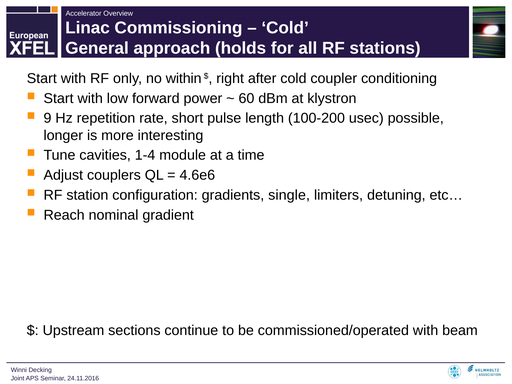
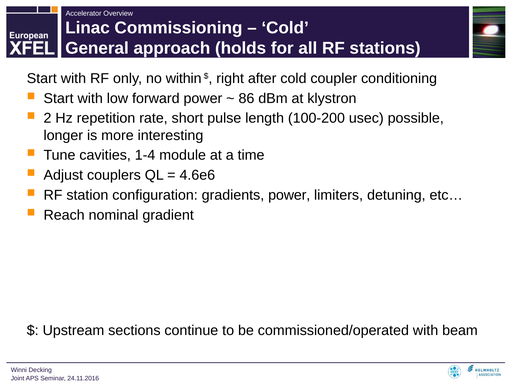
60: 60 -> 86 (246, 98)
9: 9 -> 2 (47, 118)
gradients single: single -> power (289, 195)
